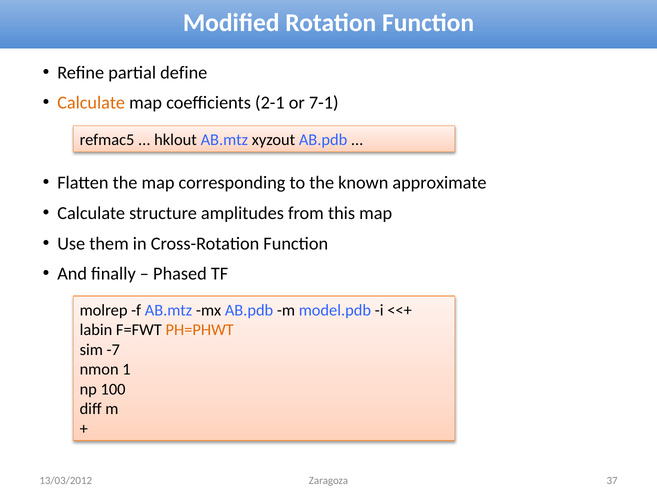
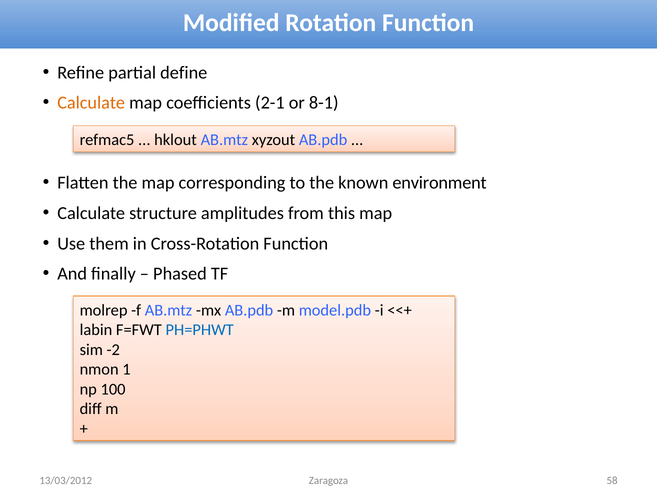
7-1: 7-1 -> 8-1 (324, 103)
approximate: approximate -> environment (440, 183)
PH=PHWT colour: orange -> blue (200, 330)
-7: -7 -> -2 (113, 350)
37: 37 -> 58 (612, 480)
